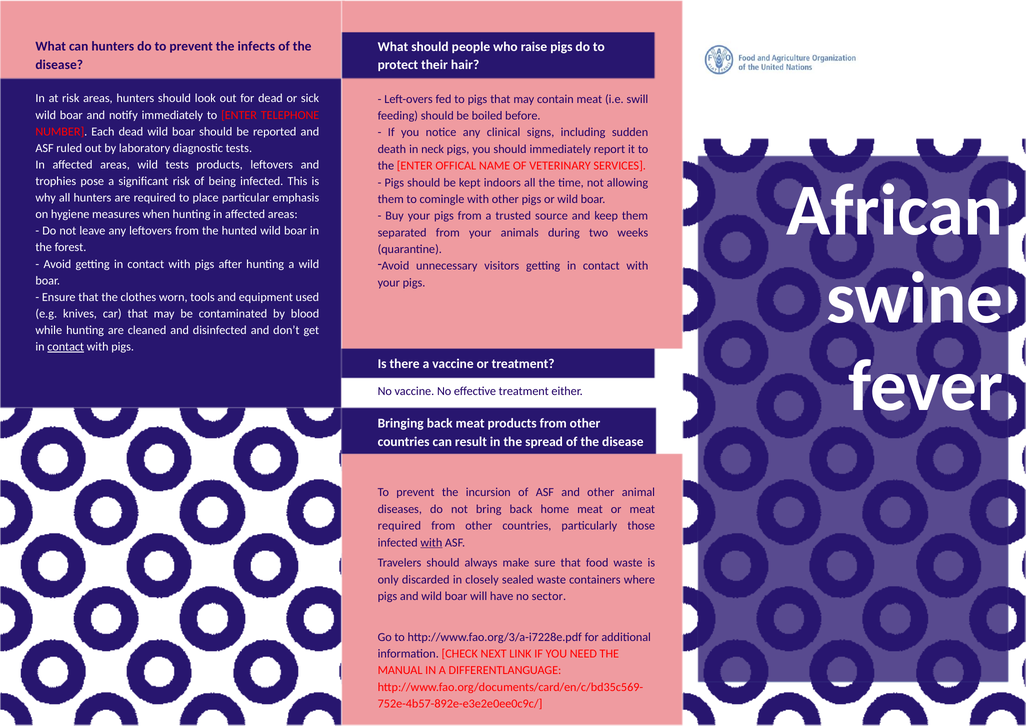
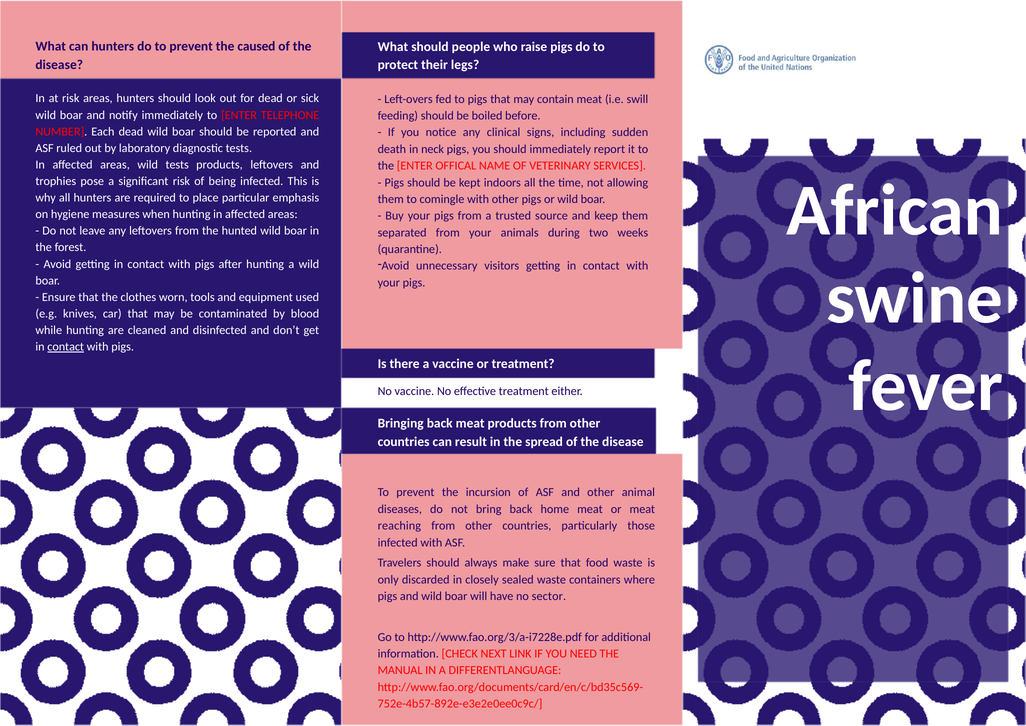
infects: infects -> caused (256, 46)
hair: hair -> legs (465, 65)
required: required -> reaching (399, 525)
with underline: present -> none (431, 542)
